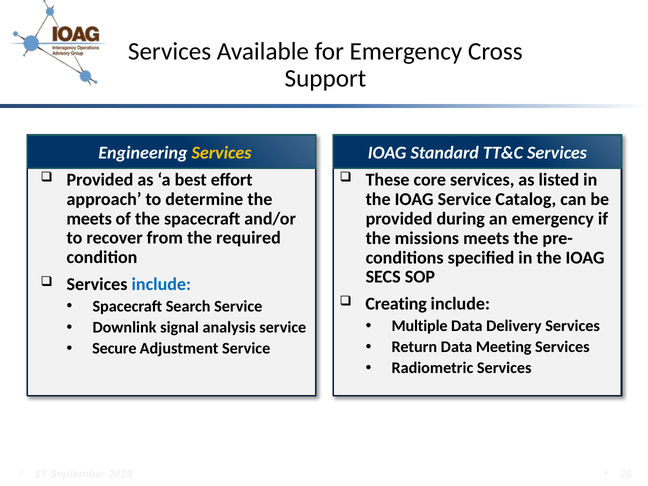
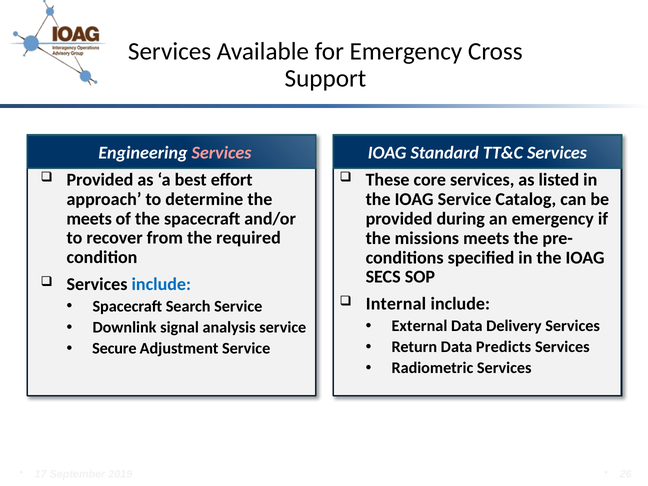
Services colour: yellow -> pink (222, 153)
Creating: Creating -> Internal (396, 304)
Multiple: Multiple -> External (419, 326)
Meeting: Meeting -> Predicts (504, 347)
